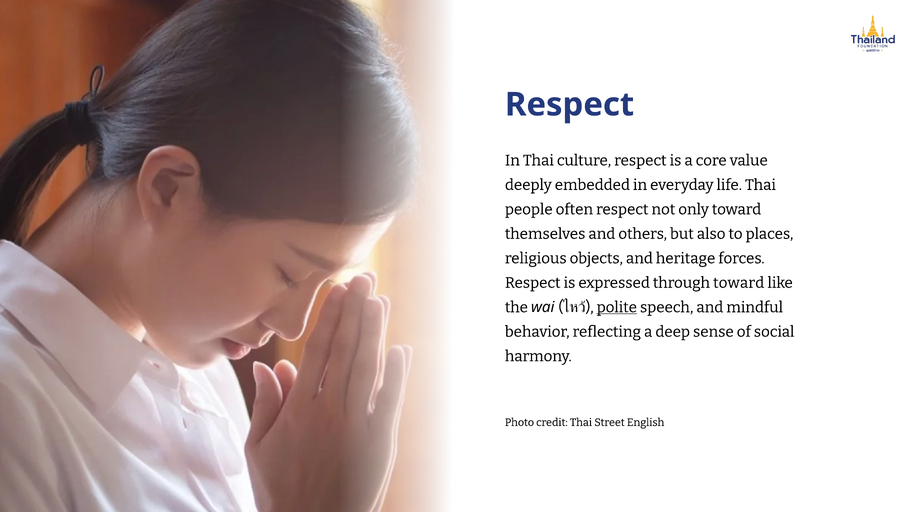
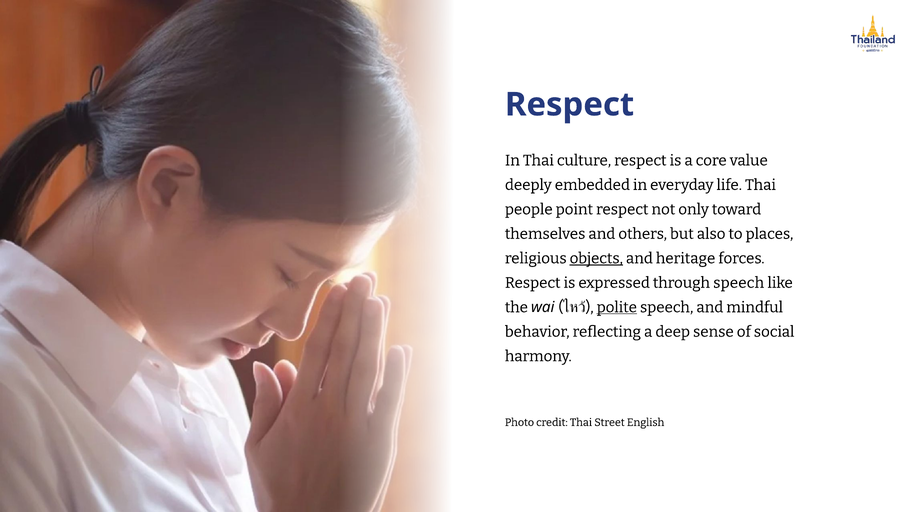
often: often -> point (574, 210)
objects underline: none -> present (596, 259)
through toward: toward -> speech (739, 283)
